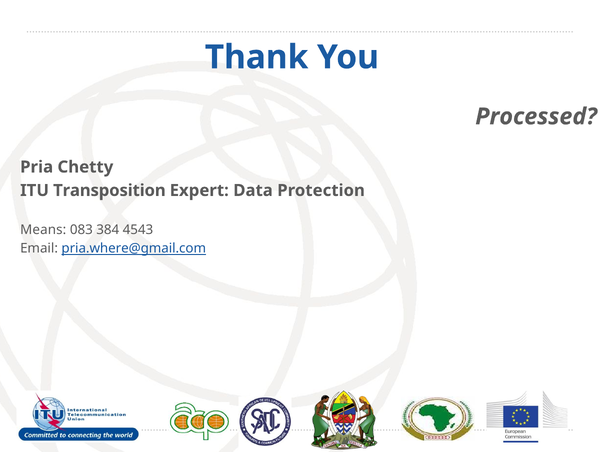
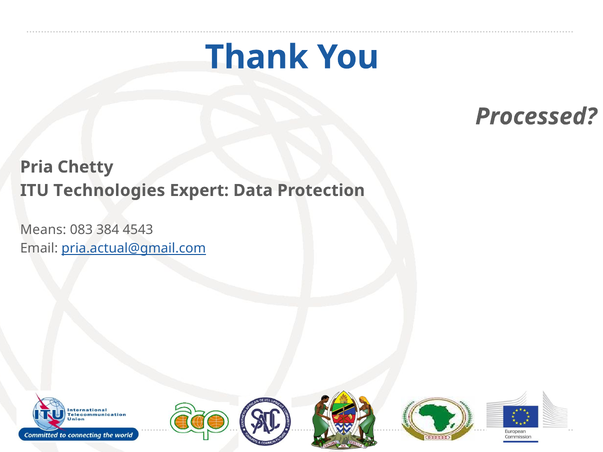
Transposition: Transposition -> Technologies (109, 191)
pria.where@gmail.com: pria.where@gmail.com -> pria.actual@gmail.com (134, 249)
